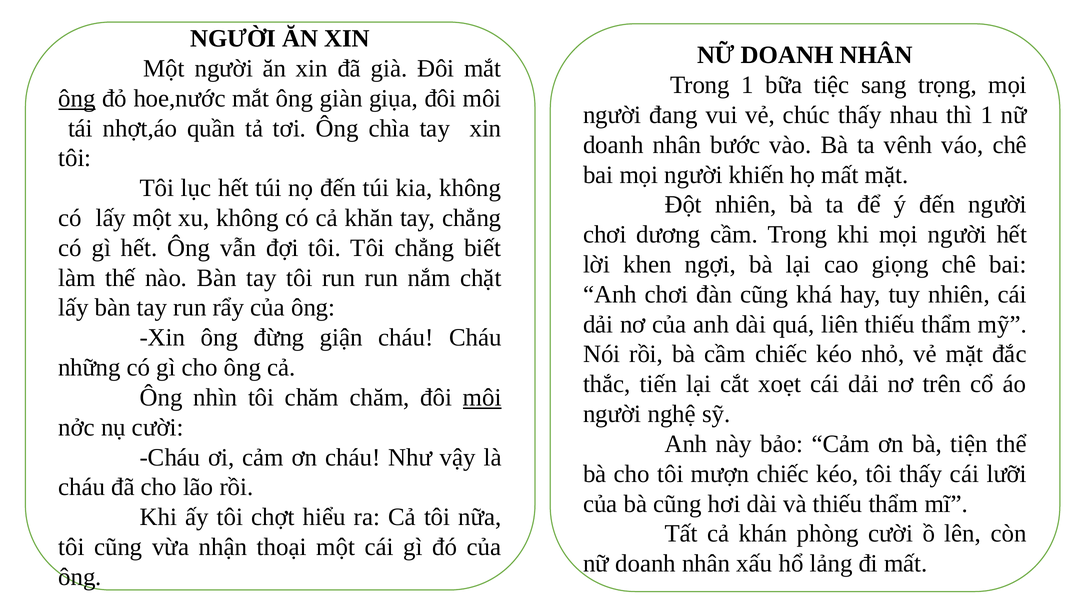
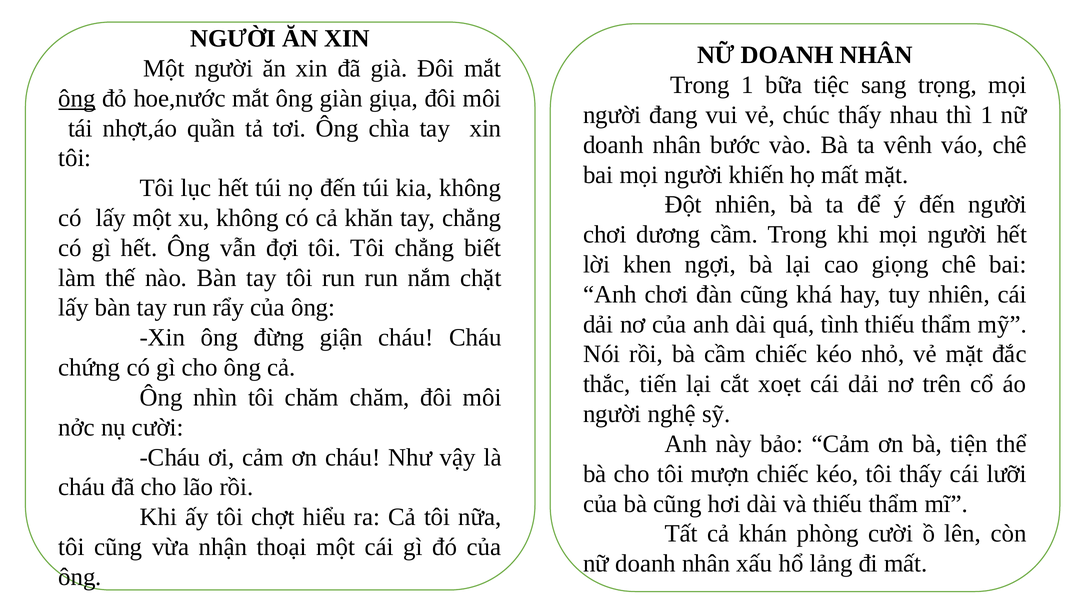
liên: liên -> tình (840, 324)
những: những -> chứng (89, 367)
môi underline: present -> none (482, 397)
